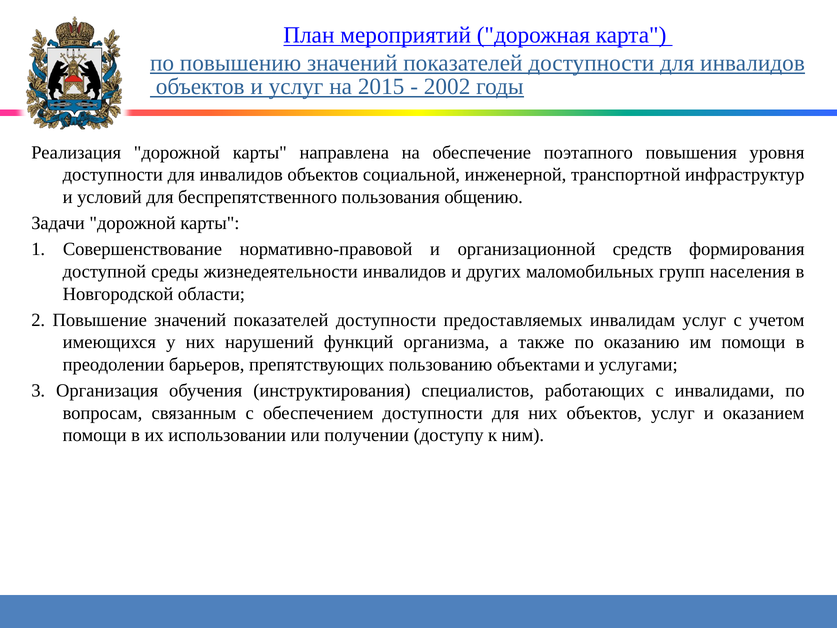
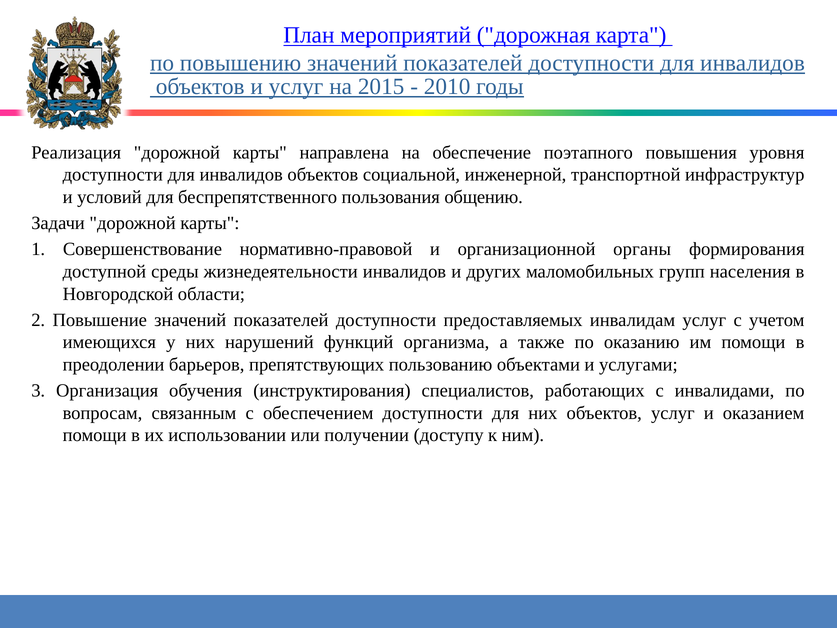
2002: 2002 -> 2010 (447, 86)
средств: средств -> органы (642, 249)
